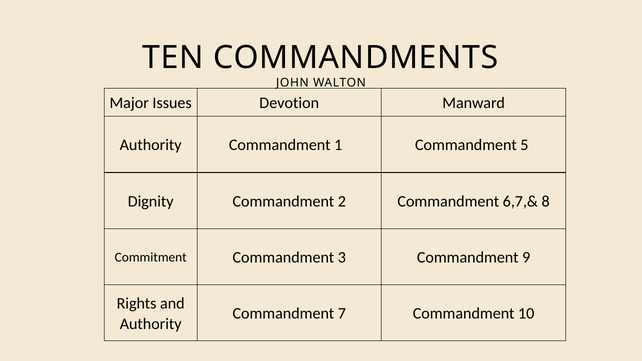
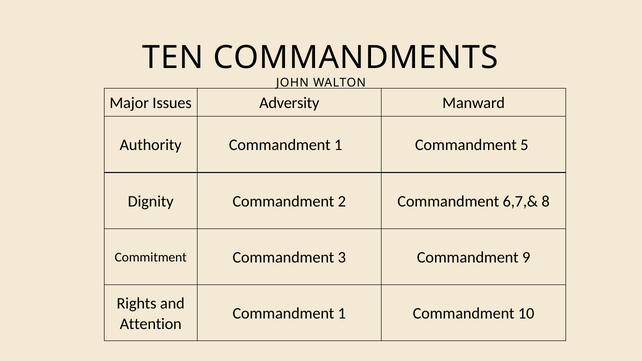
Devotion: Devotion -> Adversity (289, 103)
7: 7 -> 1 (342, 314)
Authority: Authority -> Attention (151, 324)
